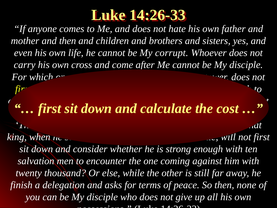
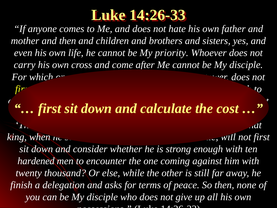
corrupt: corrupt -> priority (172, 53)
salvation: salvation -> hardened (36, 161)
